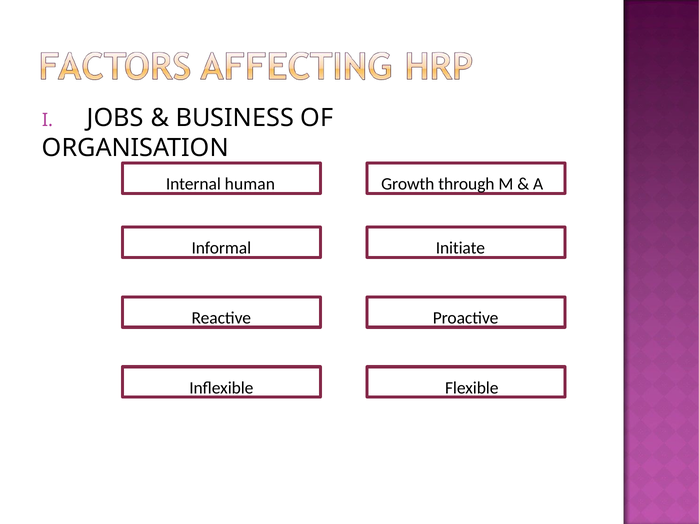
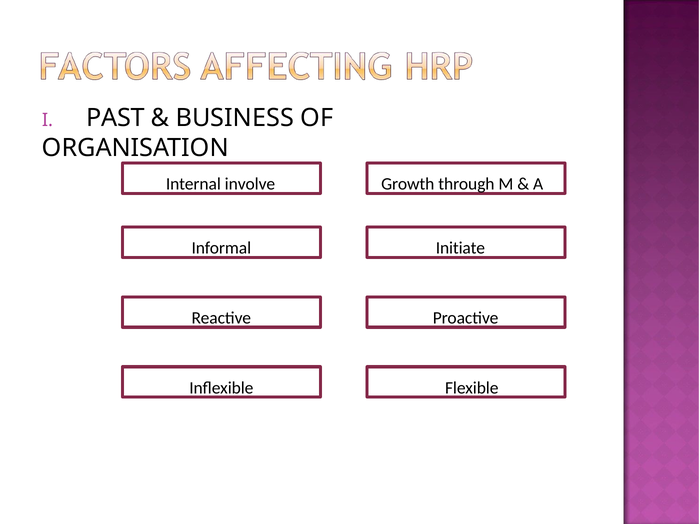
JOBS: JOBS -> PAST (115, 118)
human: human -> involve (250, 184)
